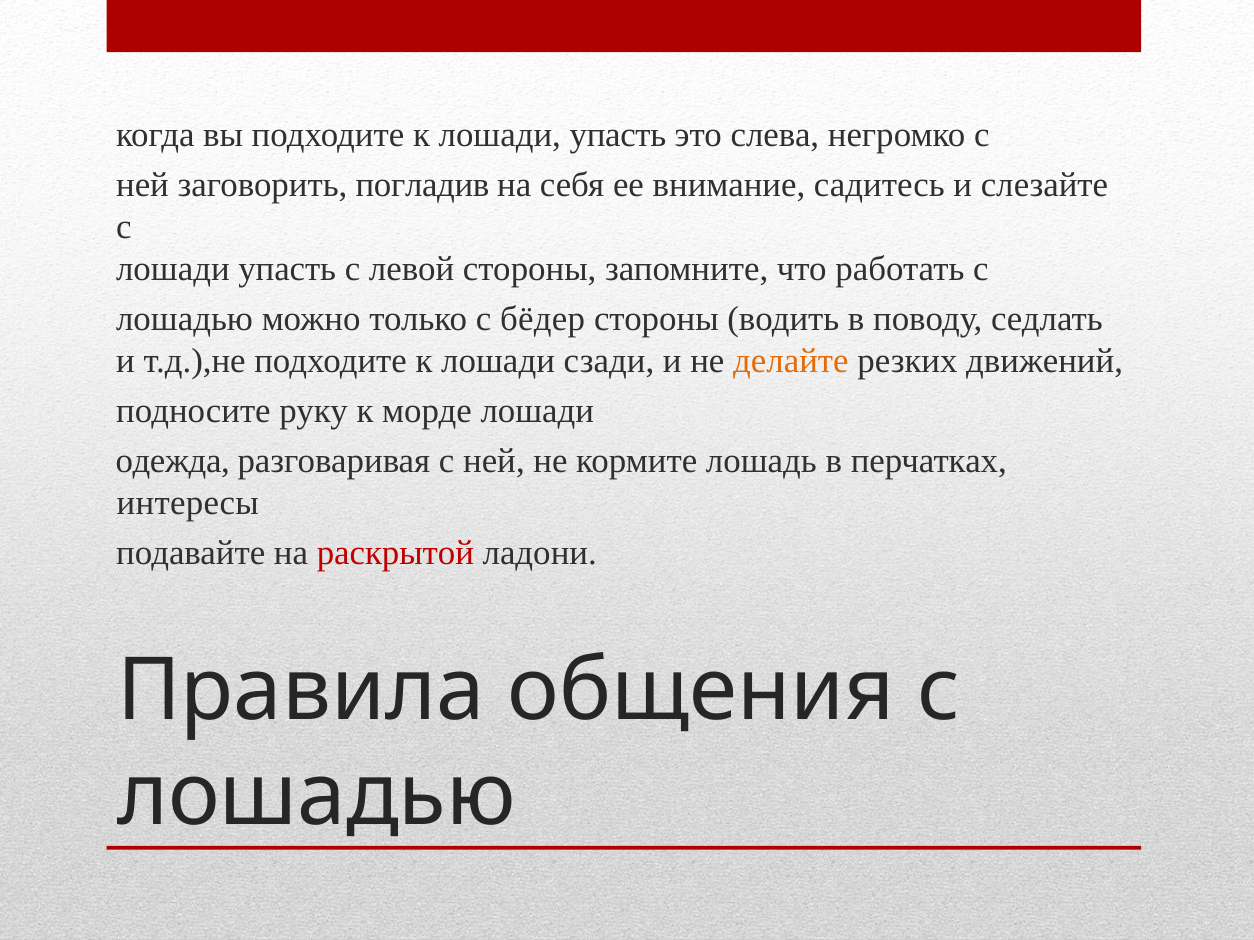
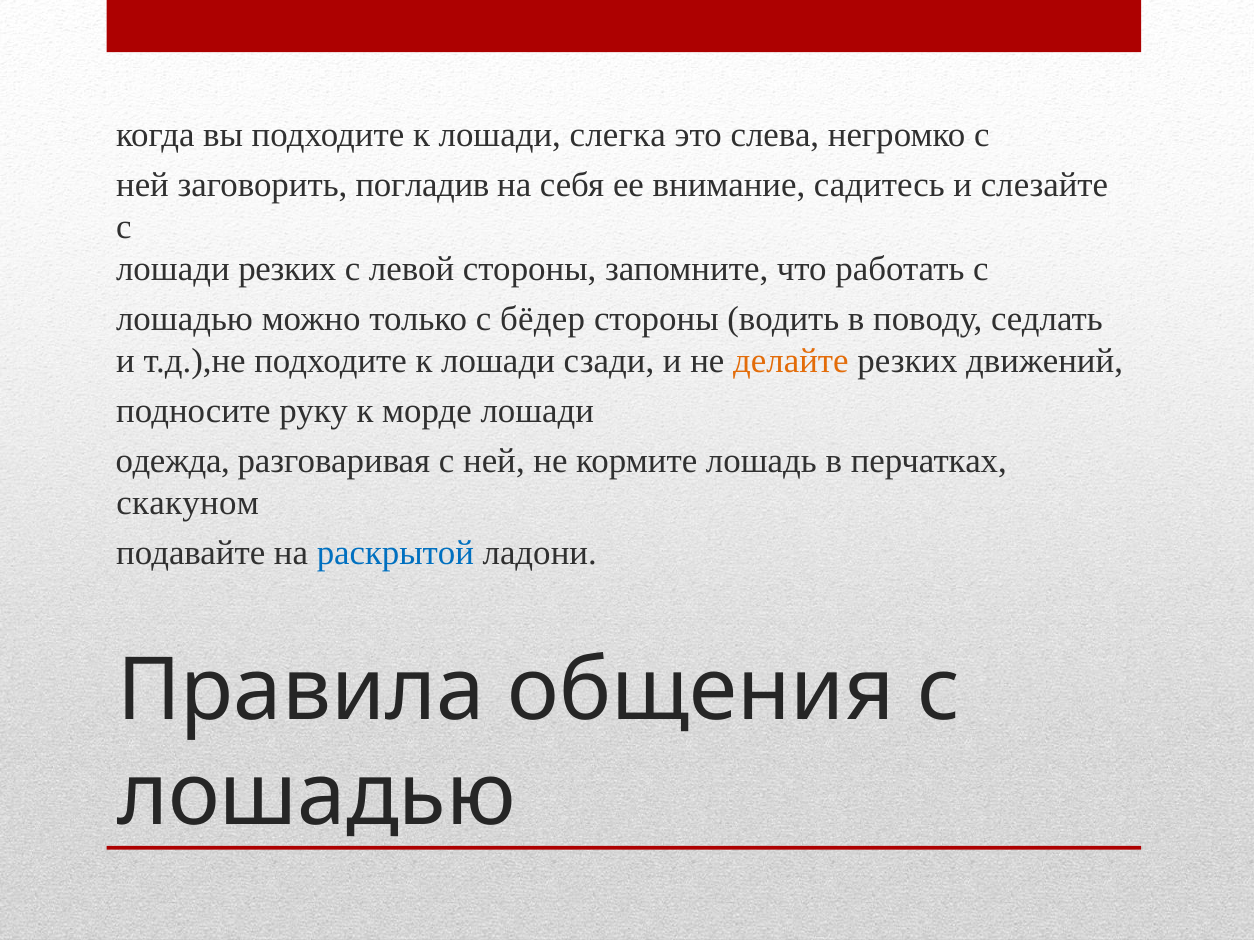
к лошади упасть: упасть -> слегка (618, 135)
упасть: упасть -> резких (287, 269)
интересы: интересы -> скакуном (188, 503)
раскрытой colour: red -> blue (395, 553)
